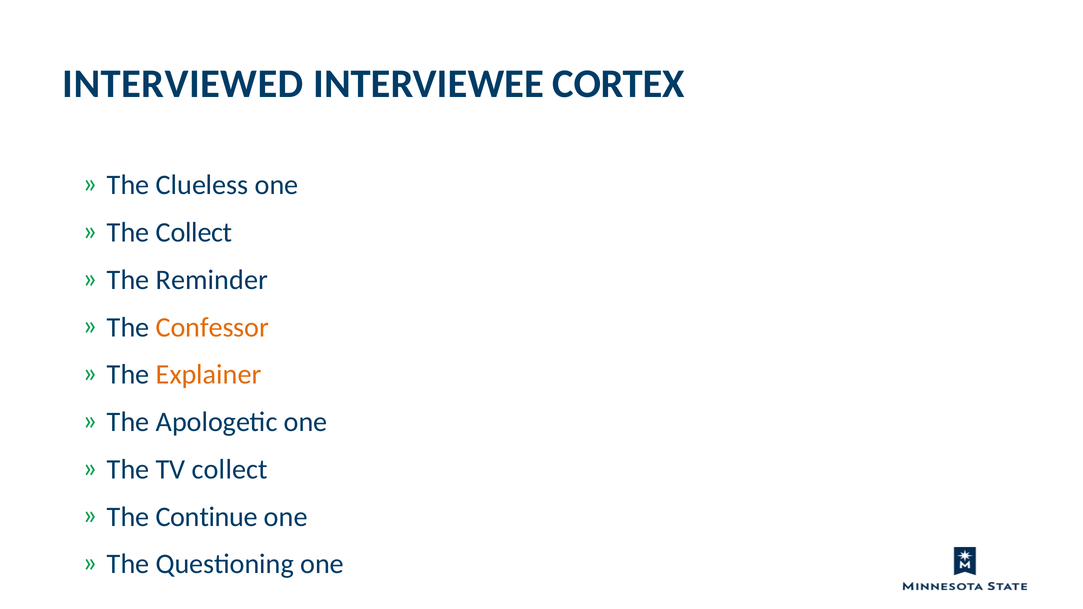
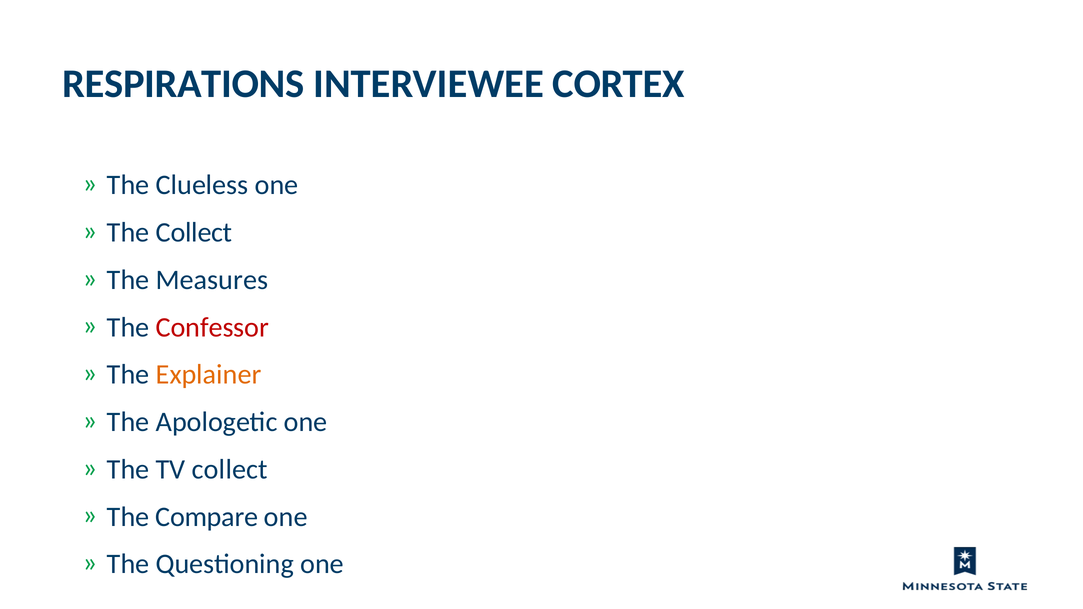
INTERVIEWED: INTERVIEWED -> RESPIRATIONS (183, 84)
Reminder: Reminder -> Measures (212, 280)
Confessor colour: orange -> red (212, 327)
Continue: Continue -> Compare (207, 517)
